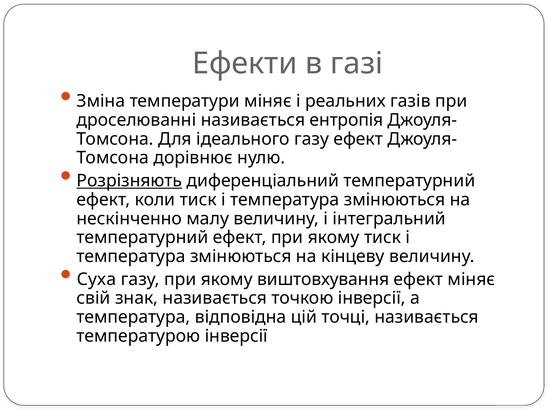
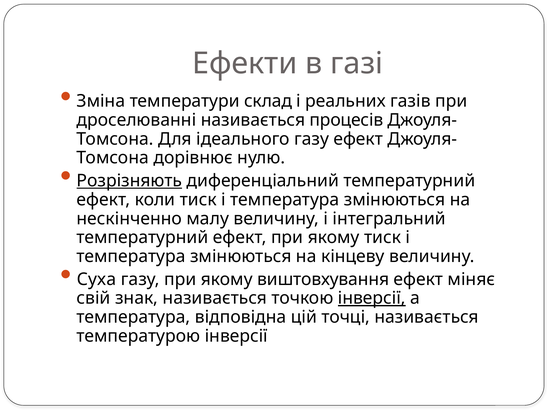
температури міняє: міняє -> склад (268, 101)
ентропія: ентропія -> процесів (346, 120)
інверсії underline: none -> present (372, 298)
